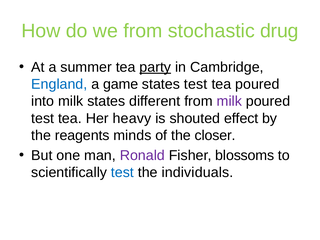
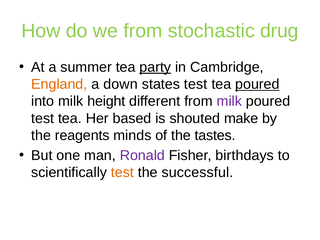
England colour: blue -> orange (59, 84)
game: game -> down (120, 84)
poured underline: none -> present (257, 84)
milk states: states -> height (106, 101)
heavy: heavy -> based (132, 118)
effect: effect -> make (241, 118)
closer: closer -> tastes (215, 135)
blossoms: blossoms -> birthdays (245, 155)
test colour: blue -> orange (122, 172)
individuals: individuals -> successful (197, 172)
